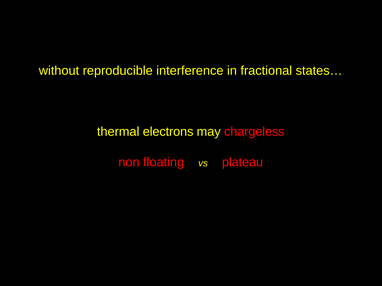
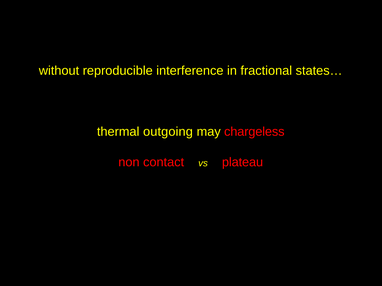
electrons: electrons -> outgoing (168, 132)
floating: floating -> contact (164, 163)
